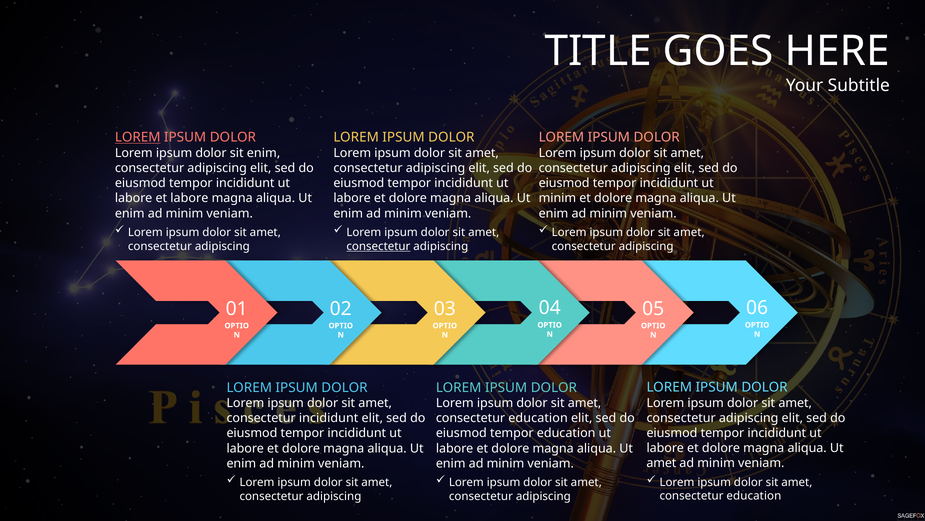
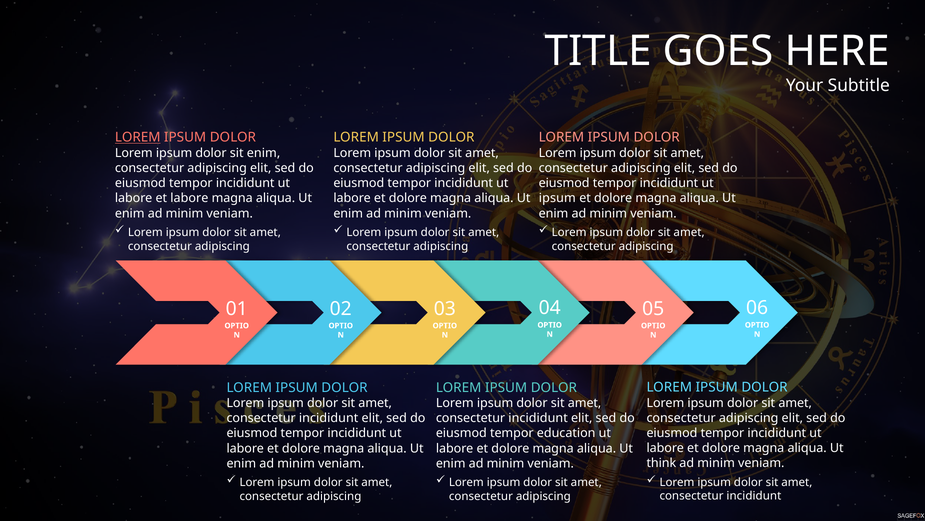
minim: minim -> ipsum (557, 198)
consectetur underline: present -> none (378, 246)
education: education -> incididunt (538, 418)
amet: amet -> think (661, 463)
education: education -> incididunt (754, 495)
